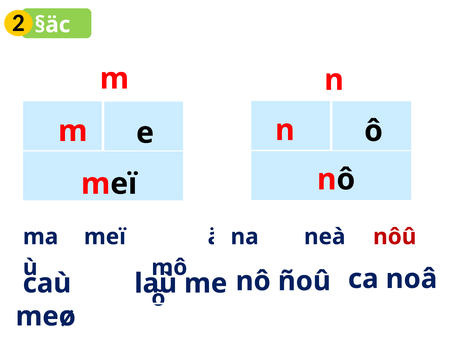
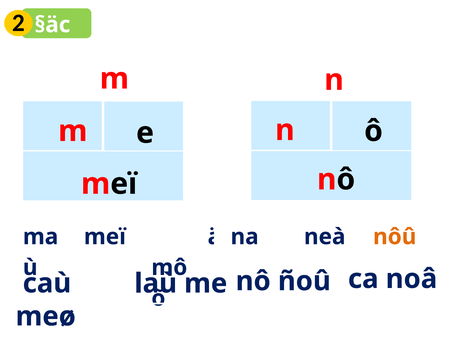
nôû colour: red -> orange (395, 236)
